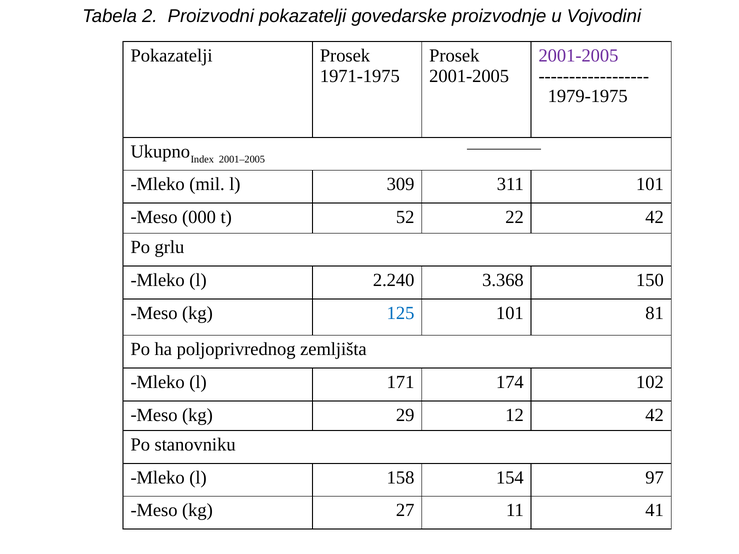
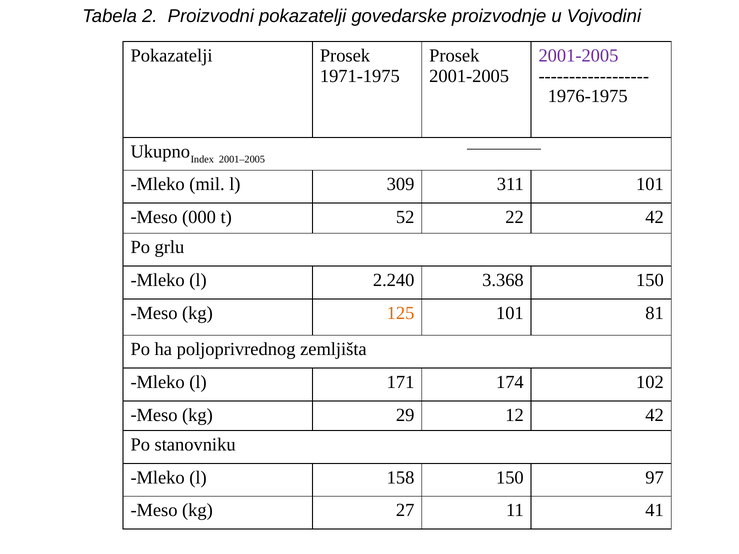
1979-1975: 1979-1975 -> 1976-1975 (588, 96)
125 colour: blue -> orange (401, 313)
158 154: 154 -> 150 (510, 478)
